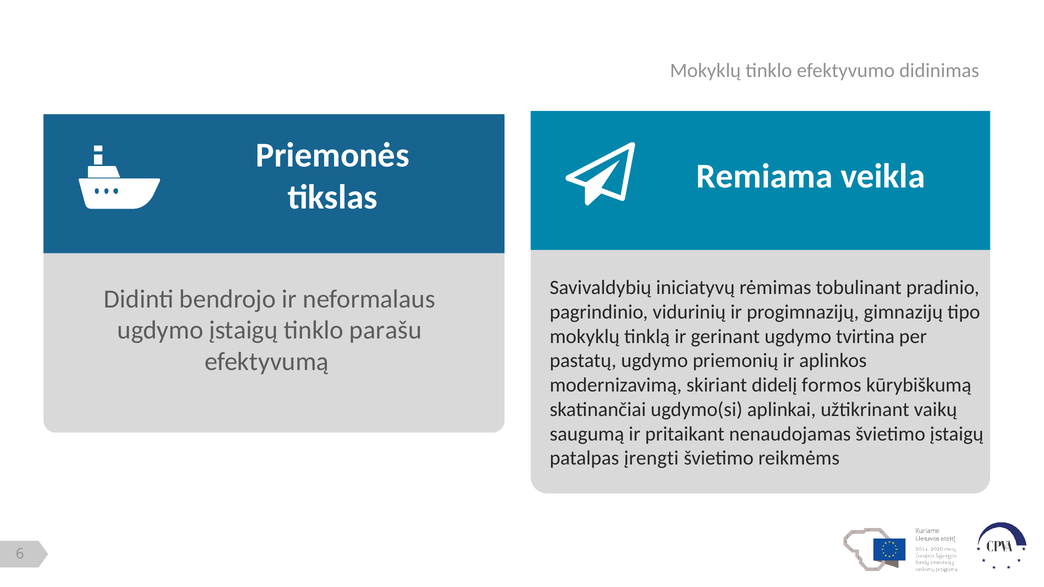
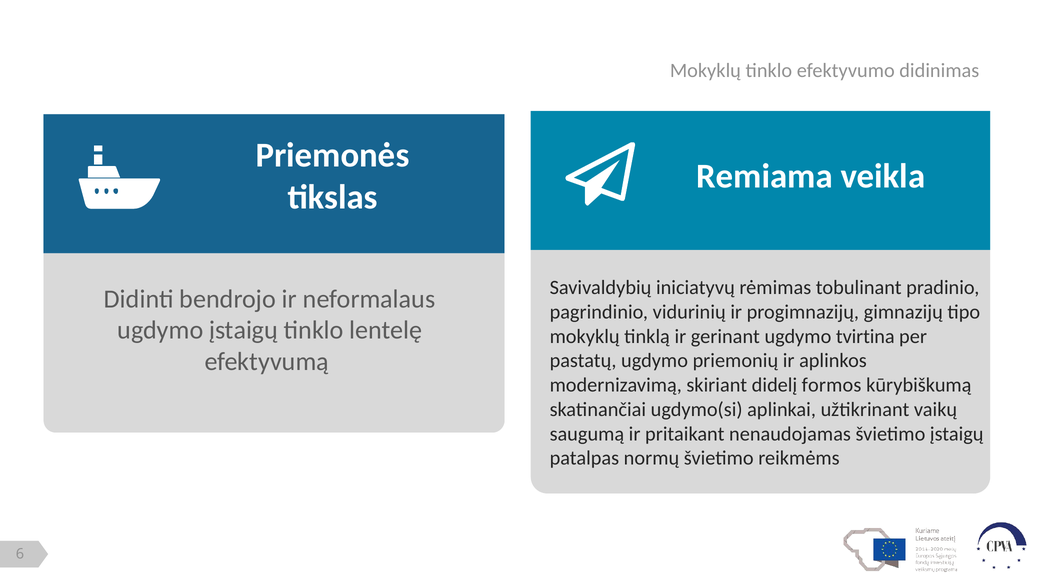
parašu: parašu -> lentelę (386, 330)
įrengti: įrengti -> normų (651, 458)
